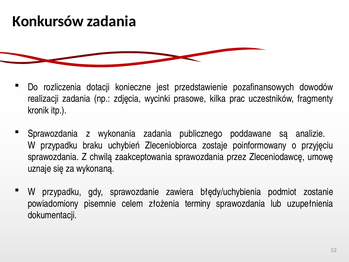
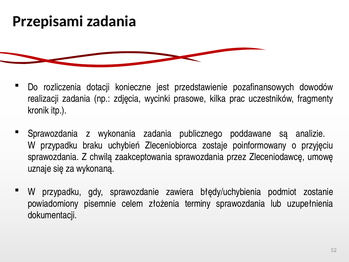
Konkursów: Konkursów -> Przepisami (48, 21)
